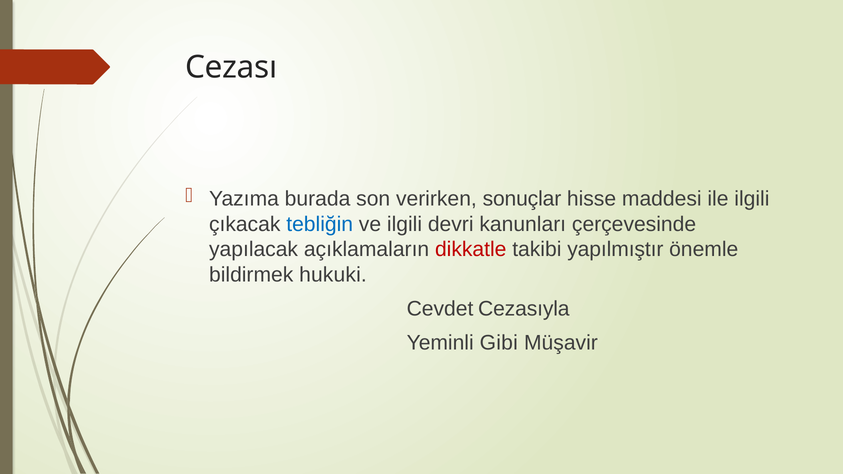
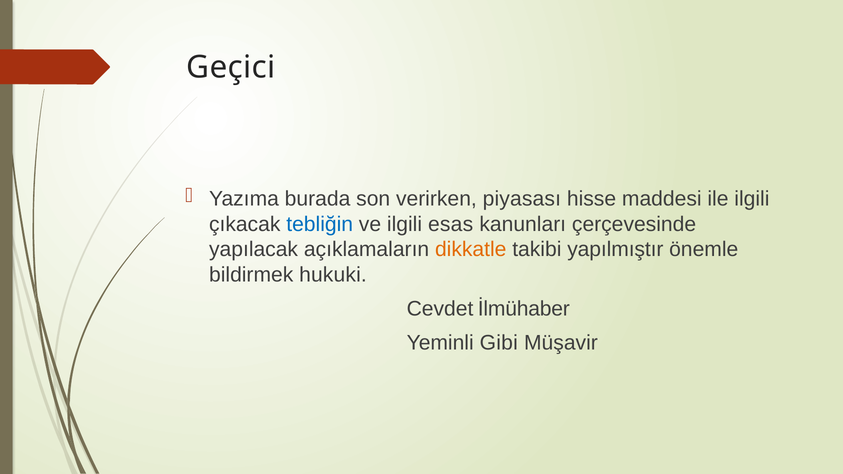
Cezası: Cezası -> Geçici (231, 68)
sonuçlar: sonuçlar -> piyasası (522, 199)
devri: devri -> esas (451, 224)
dikkatle colour: red -> orange (471, 249)
Cezasıyla: Cezasıyla -> İlmühaber (524, 309)
